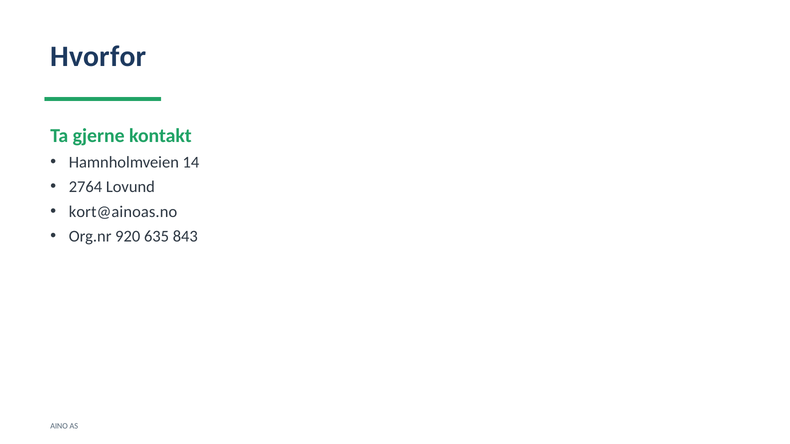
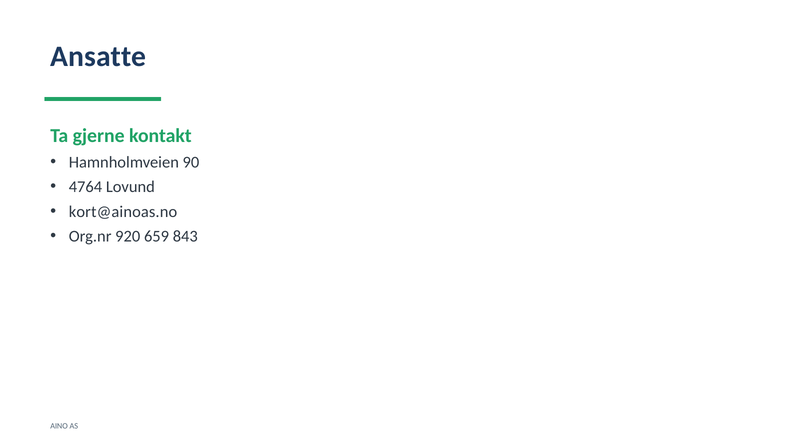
Hvorfor: Hvorfor -> Ansatte (98, 56)
14: 14 -> 90 (191, 162)
2764: 2764 -> 4764 (85, 187)
635: 635 -> 659 (157, 237)
